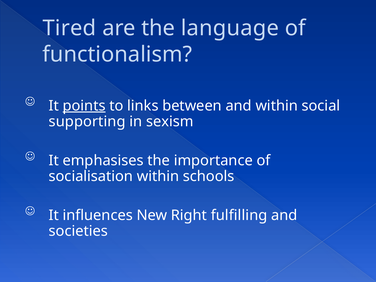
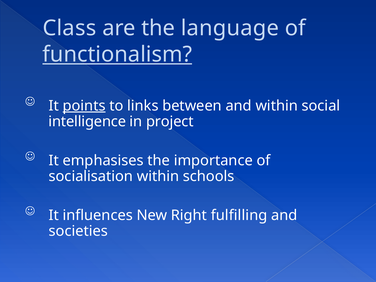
Tired: Tired -> Class (69, 28)
functionalism underline: none -> present (117, 54)
supporting: supporting -> intelligence (87, 121)
sexism: sexism -> project (170, 121)
